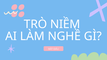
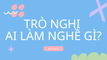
NIỀM: NIỀM -> NGHI (65, 24)
